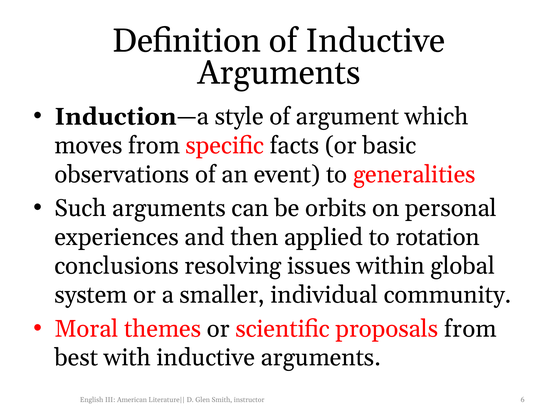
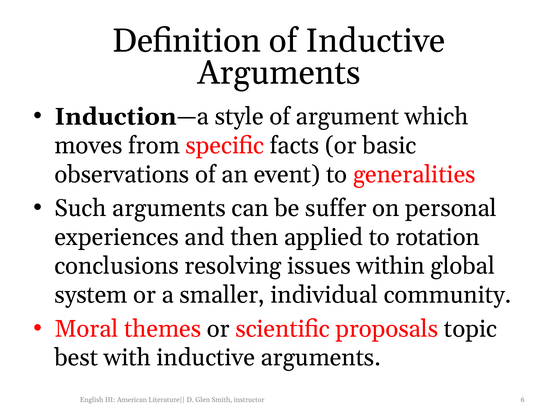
orbits: orbits -> suffer (336, 208)
proposals from: from -> topic (471, 328)
